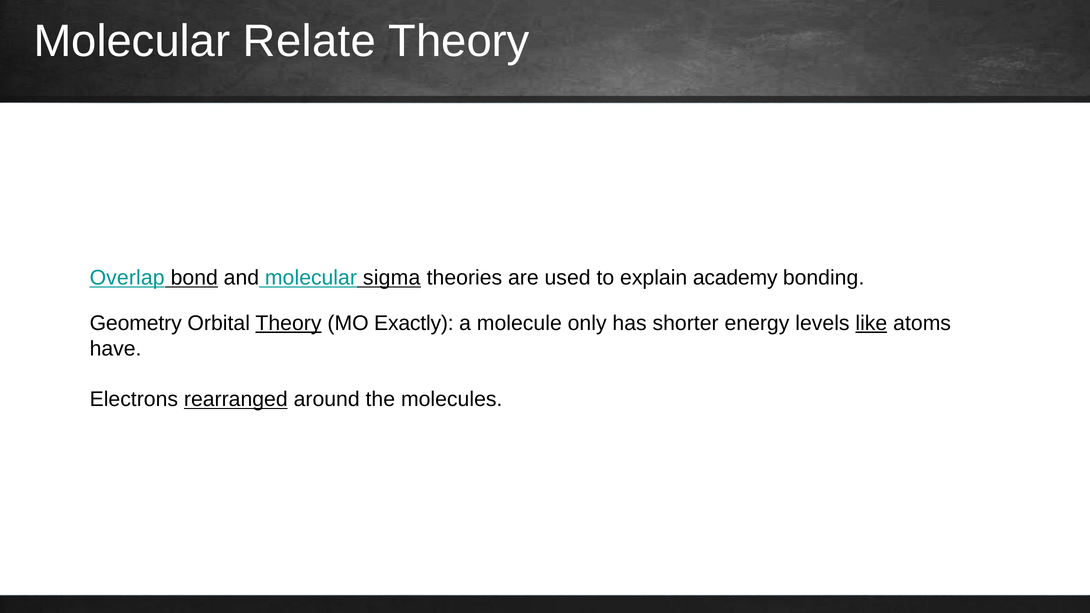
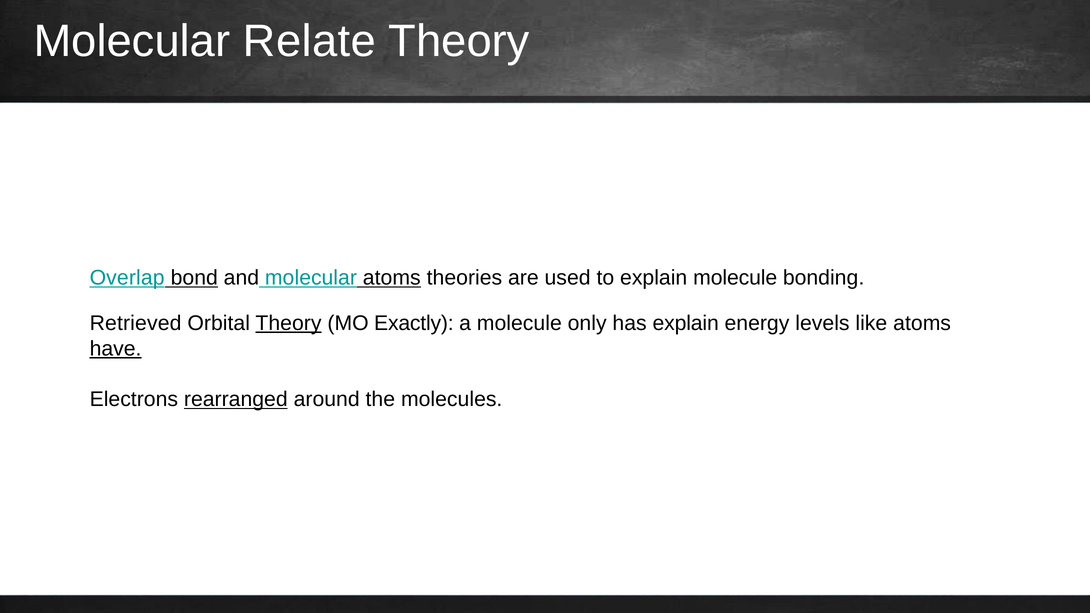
molecular sigma: sigma -> atoms (392, 278)
explain academy: academy -> molecule (735, 278)
Geometry: Geometry -> Retrieved (136, 323)
has shorter: shorter -> explain (686, 323)
like underline: present -> none (871, 323)
have underline: none -> present (116, 349)
